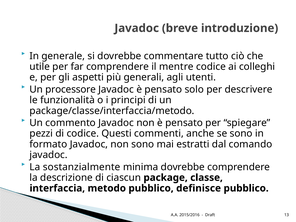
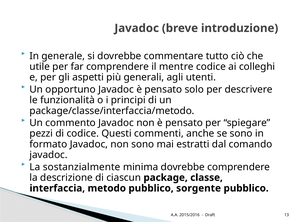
processore: processore -> opportuno (71, 89)
definisce: definisce -> sorgente (199, 188)
